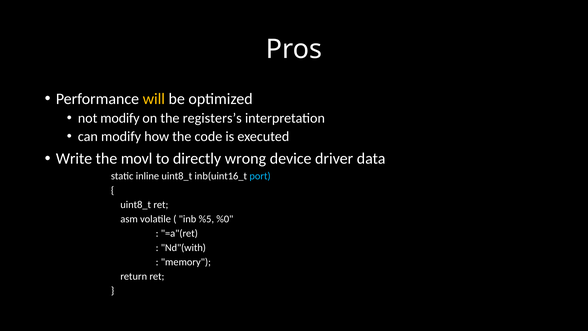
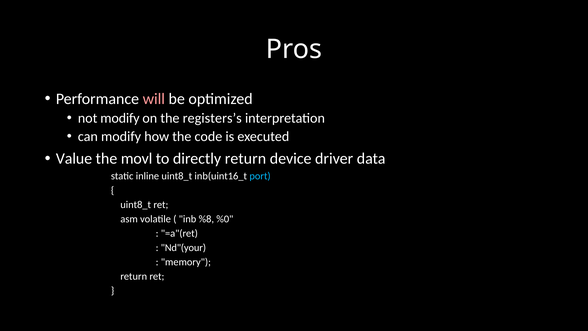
will colour: yellow -> pink (154, 99)
Write: Write -> Value (74, 159)
directly wrong: wrong -> return (245, 159)
%5: %5 -> %8 (206, 219)
Nd"(with: Nd"(with -> Nd"(your (183, 247)
